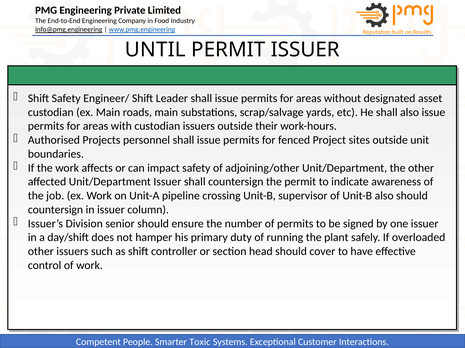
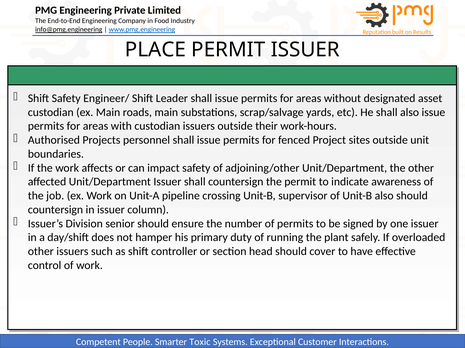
UNTIL: UNTIL -> PLACE (155, 50)
